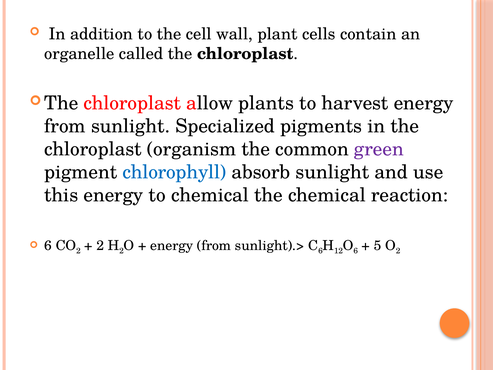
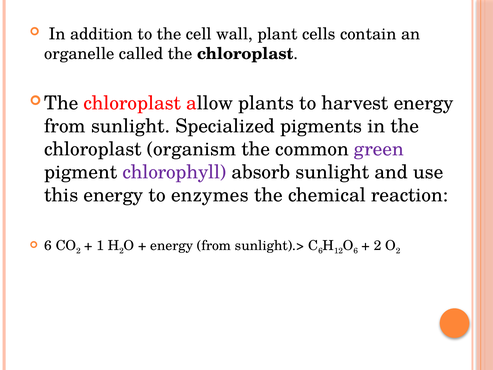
chlorophyll colour: blue -> purple (174, 172)
to chemical: chemical -> enzymes (210, 195)
2: 2 -> 1 (100, 246)
5: 5 -> 2 (378, 246)
